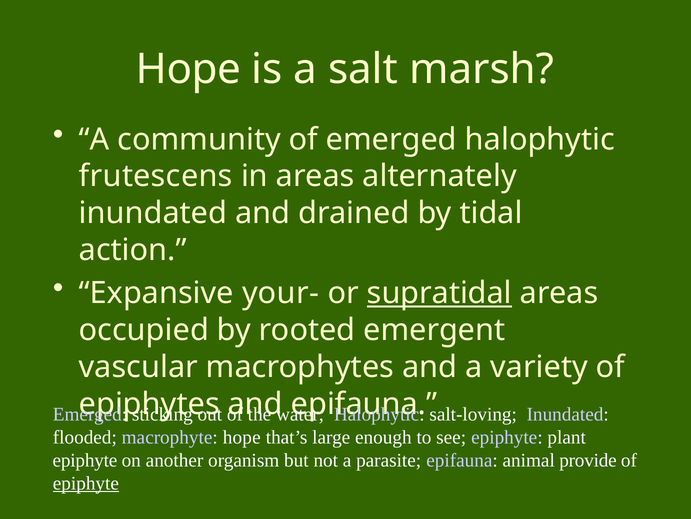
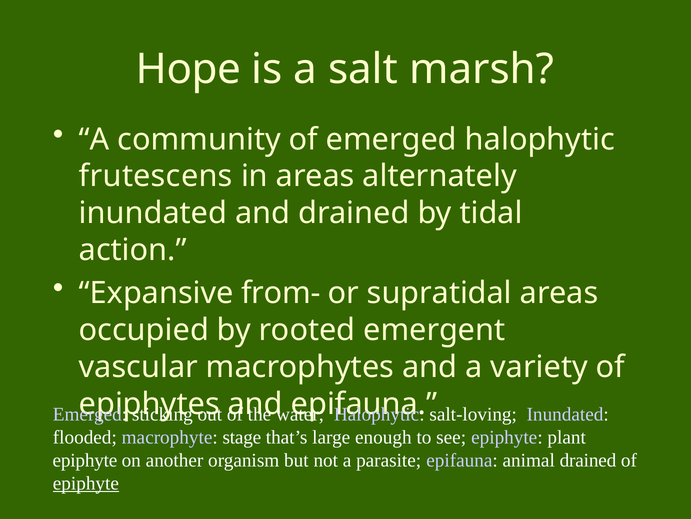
your-: your- -> from- (281, 293)
supratidal underline: present -> none (439, 293)
macrophyte hope: hope -> stage (242, 437)
animal provide: provide -> drained (588, 460)
